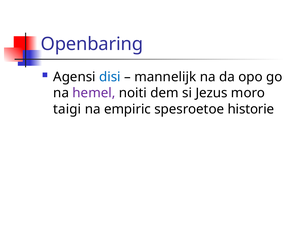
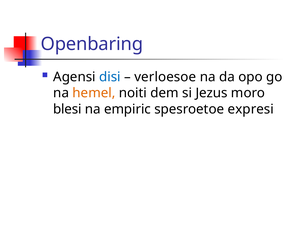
mannelijk: mannelijk -> verloesoe (165, 77)
hemel colour: purple -> orange (94, 93)
taigi: taigi -> blesi (67, 109)
historie: historie -> expresi (251, 109)
